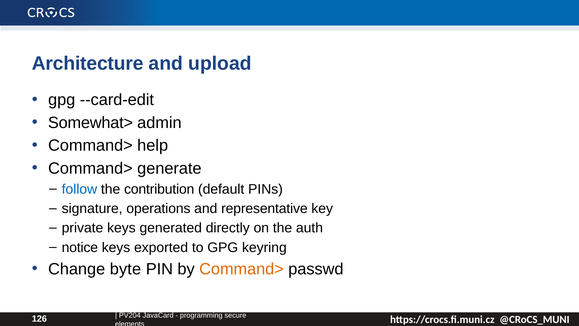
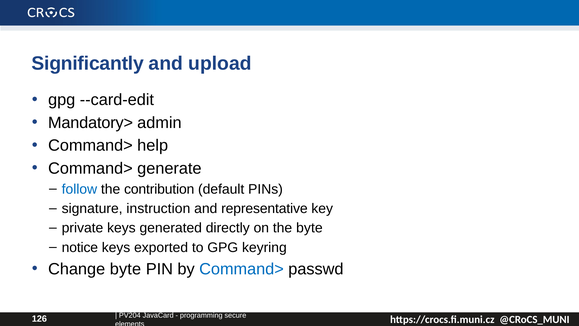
Architecture: Architecture -> Significantly (88, 63)
Somewhat>: Somewhat> -> Mandatory> (91, 123)
operations: operations -> instruction (158, 208)
the auth: auth -> byte (309, 228)
Command> colour: orange -> blue (241, 269)
